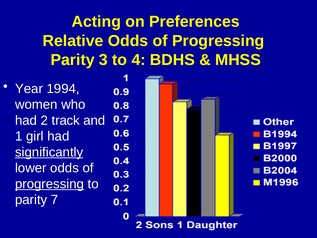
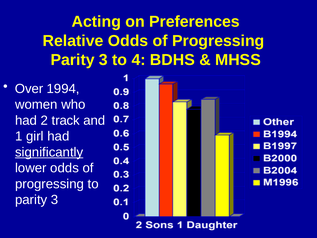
Year: Year -> Over (29, 89)
progressing underline: present -> none (50, 184)
7: 7 -> 3 (55, 200)
